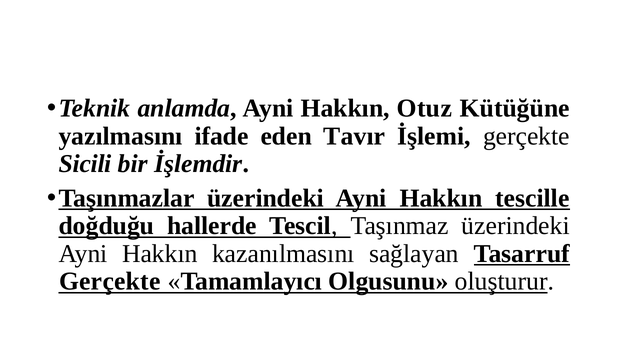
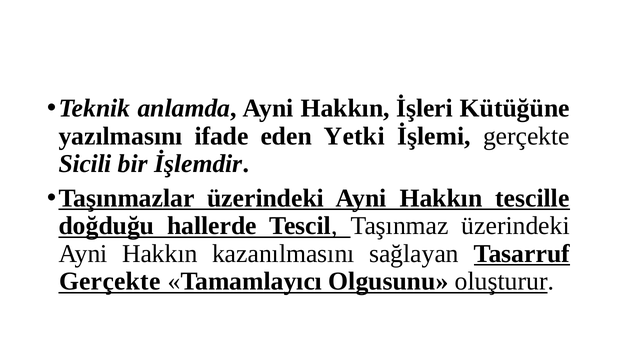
Otuz: Otuz -> İşleri (425, 108)
Tavır: Tavır -> Yetki (354, 136)
